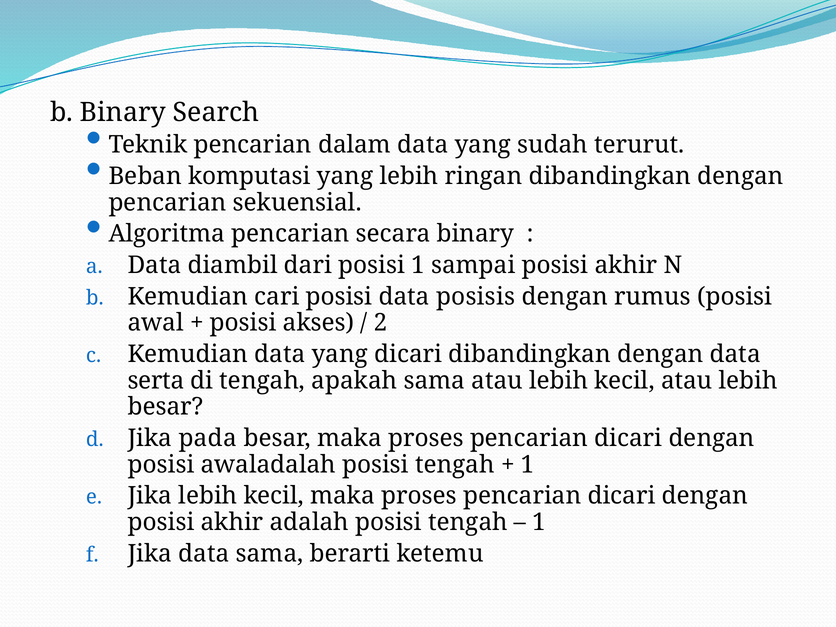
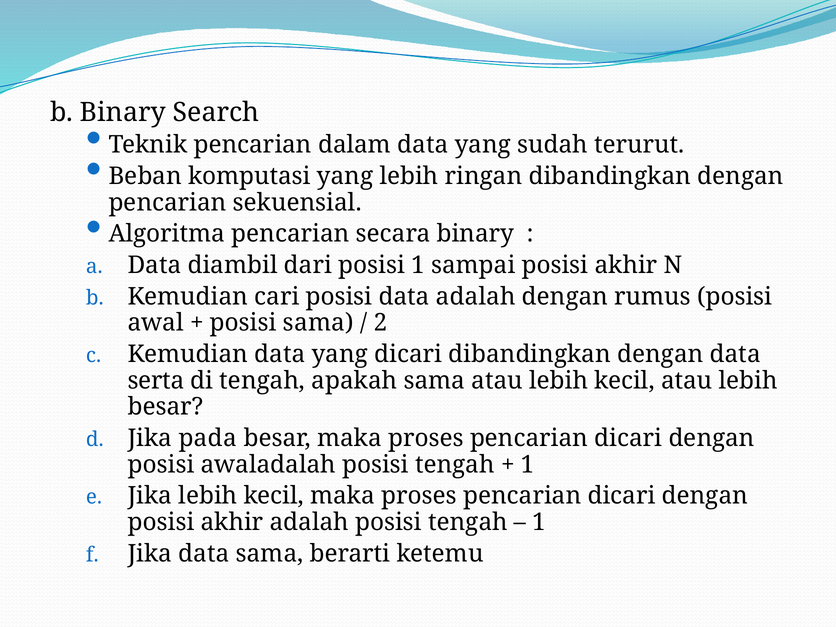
data posisis: posisis -> adalah (476, 297)
posisi akses: akses -> sama (318, 323)
